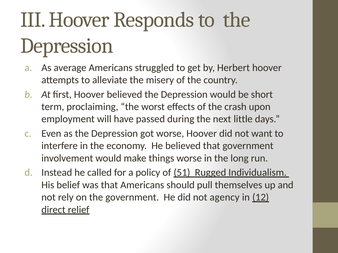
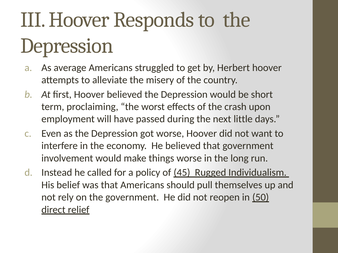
51: 51 -> 45 (182, 173)
agency: agency -> reopen (225, 198)
12: 12 -> 50 (261, 198)
